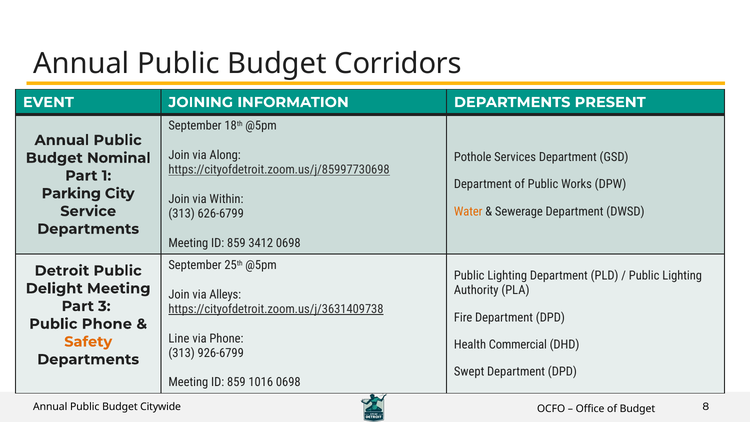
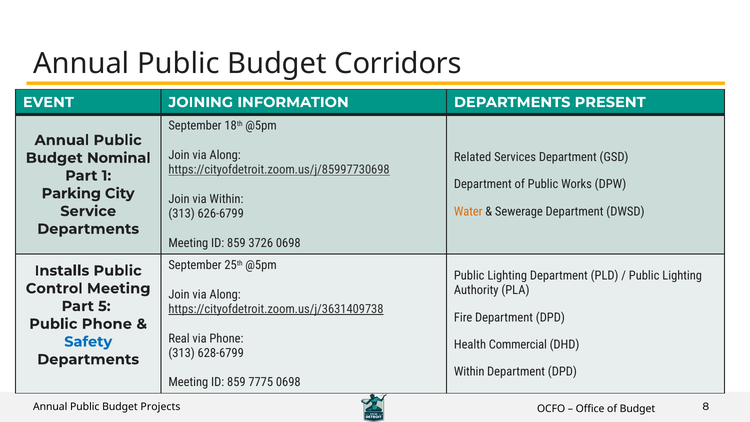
Pothole: Pothole -> Related (473, 157)
3412: 3412 -> 3726 (261, 243)
Detroit: Detroit -> Installs (62, 271)
Delight: Delight -> Control (54, 288)
Alleys: Alleys -> Along (225, 294)
3: 3 -> 5 (104, 306)
Line: Line -> Real (179, 338)
Safety colour: orange -> blue (88, 342)
926-6799: 926-6799 -> 628-6799 (221, 353)
Swept: Swept -> Within (469, 372)
1016: 1016 -> 7775 (261, 382)
Citywide: Citywide -> Projects (160, 407)
